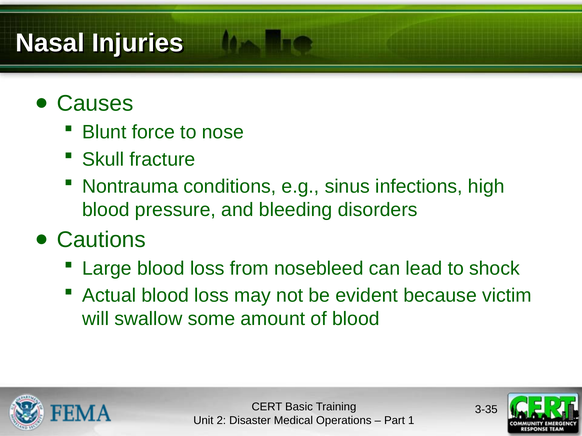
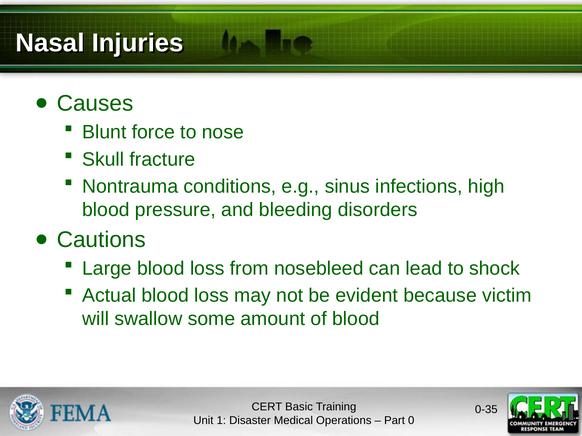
3-35: 3-35 -> 0-35 (486, 410)
2: 2 -> 1 (221, 421)
1: 1 -> 0 (411, 421)
